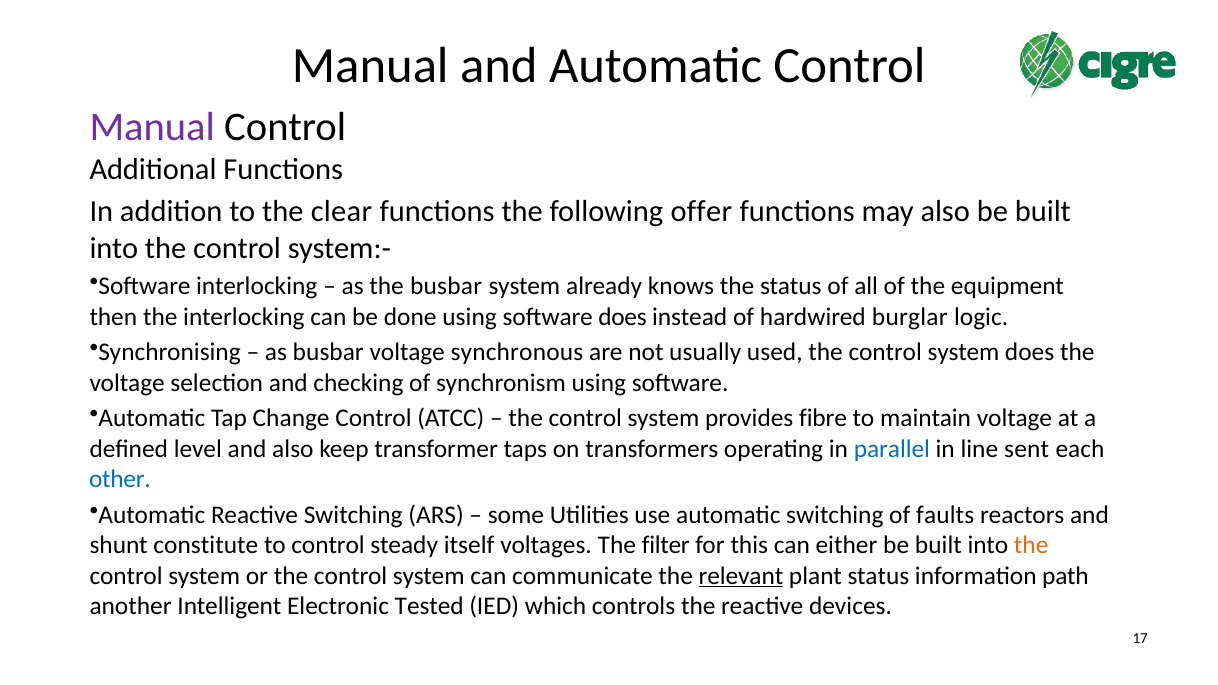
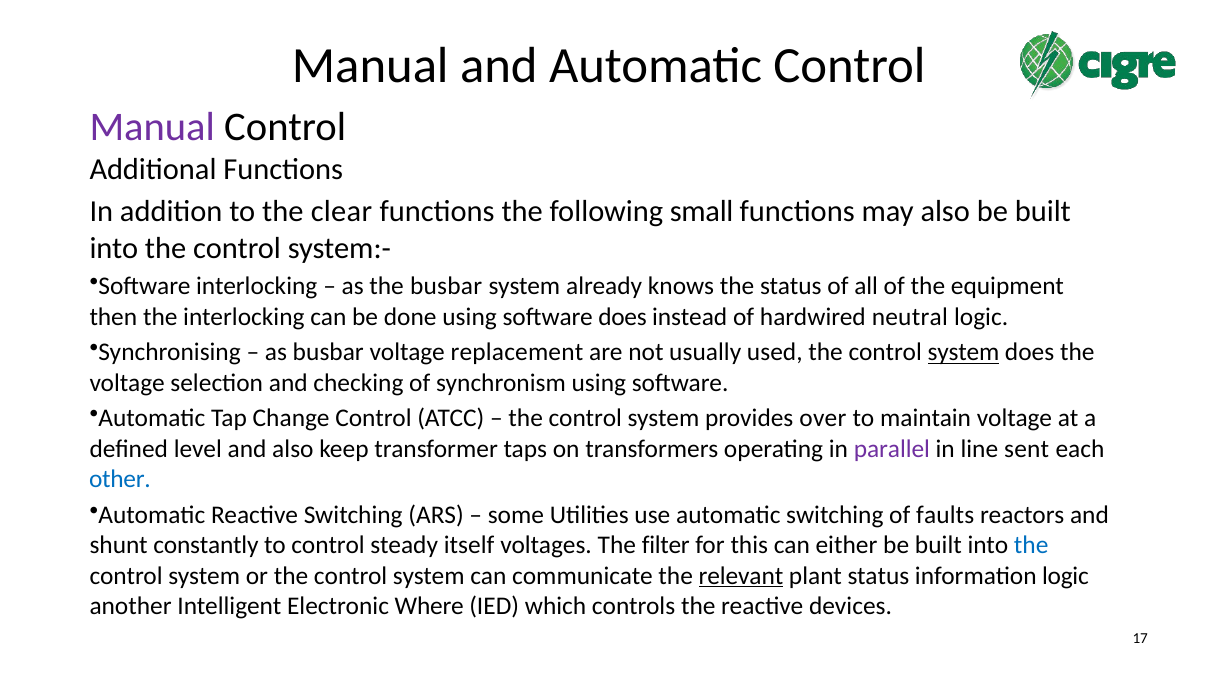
offer: offer -> small (702, 212)
burglar: burglar -> neutral (910, 317)
synchronous: synchronous -> replacement (517, 352)
system underline: none -> present (963, 352)
fibre: fibre -> over (823, 418)
parallel colour: blue -> purple (892, 449)
constitute: constitute -> constantly (206, 545)
the colour: orange -> blue (1031, 545)
information path: path -> logic (1065, 576)
Tested: Tested -> Where (429, 606)
